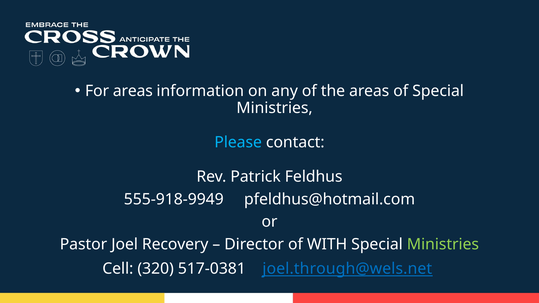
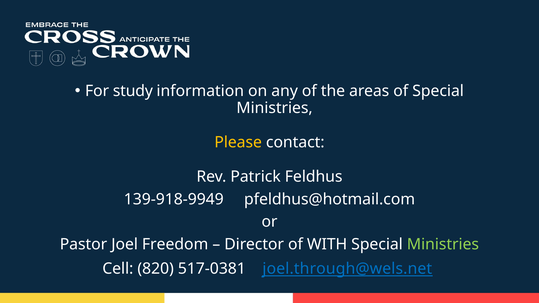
For areas: areas -> study (133, 91)
Please colour: light blue -> yellow (238, 142)
555-918-9949: 555-918-9949 -> 139-918-9949 (174, 199)
Recovery: Recovery -> Freedom (175, 244)
320: 320 -> 820 (156, 269)
